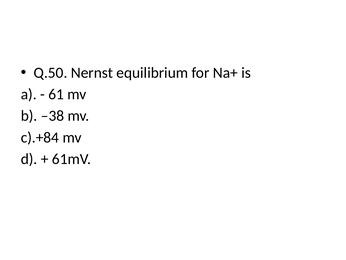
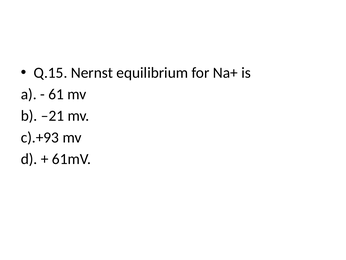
Q.50: Q.50 -> Q.15 (51, 73)
–38: –38 -> –21 (52, 116)
c).+84: c).+84 -> c).+93 (40, 137)
